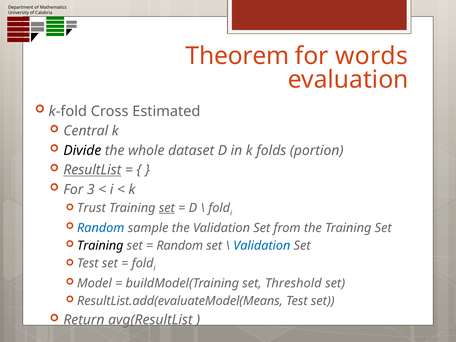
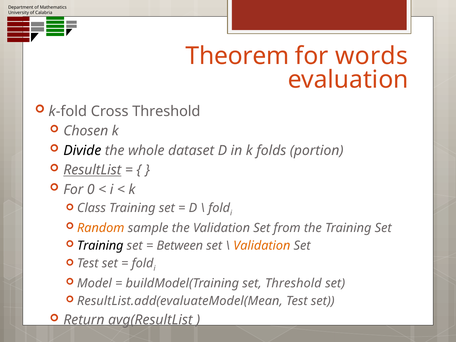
Cross Estimated: Estimated -> Threshold (166, 111)
Central: Central -> Chosen (86, 131)
3: 3 -> 0 (91, 190)
Trust: Trust -> Class (92, 208)
set underline: present -> none (167, 208)
Random colour: blue -> orange (101, 228)
Random: Random -> Between (180, 246)
Validation colour: blue -> orange (262, 246)
ResultList.add(evaluateModel(Means: ResultList.add(evaluateModel(Means -> ResultList.add(evaluateModel(Mean (180, 301)
